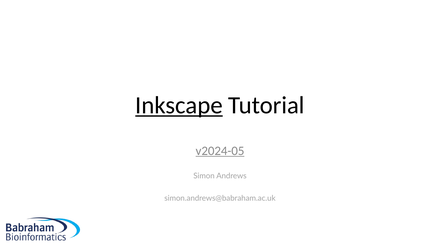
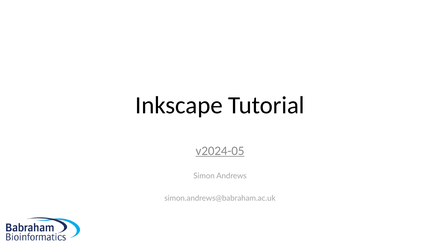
Inkscape underline: present -> none (179, 105)
